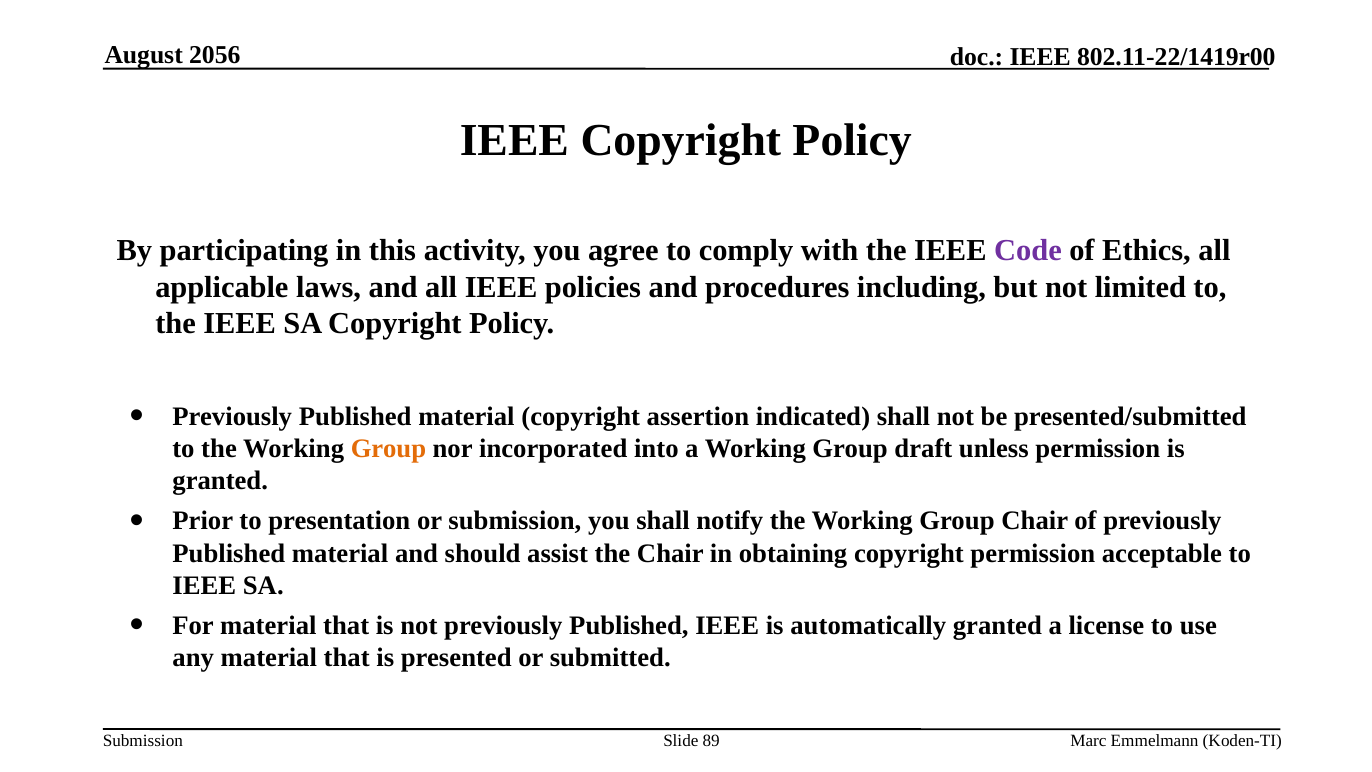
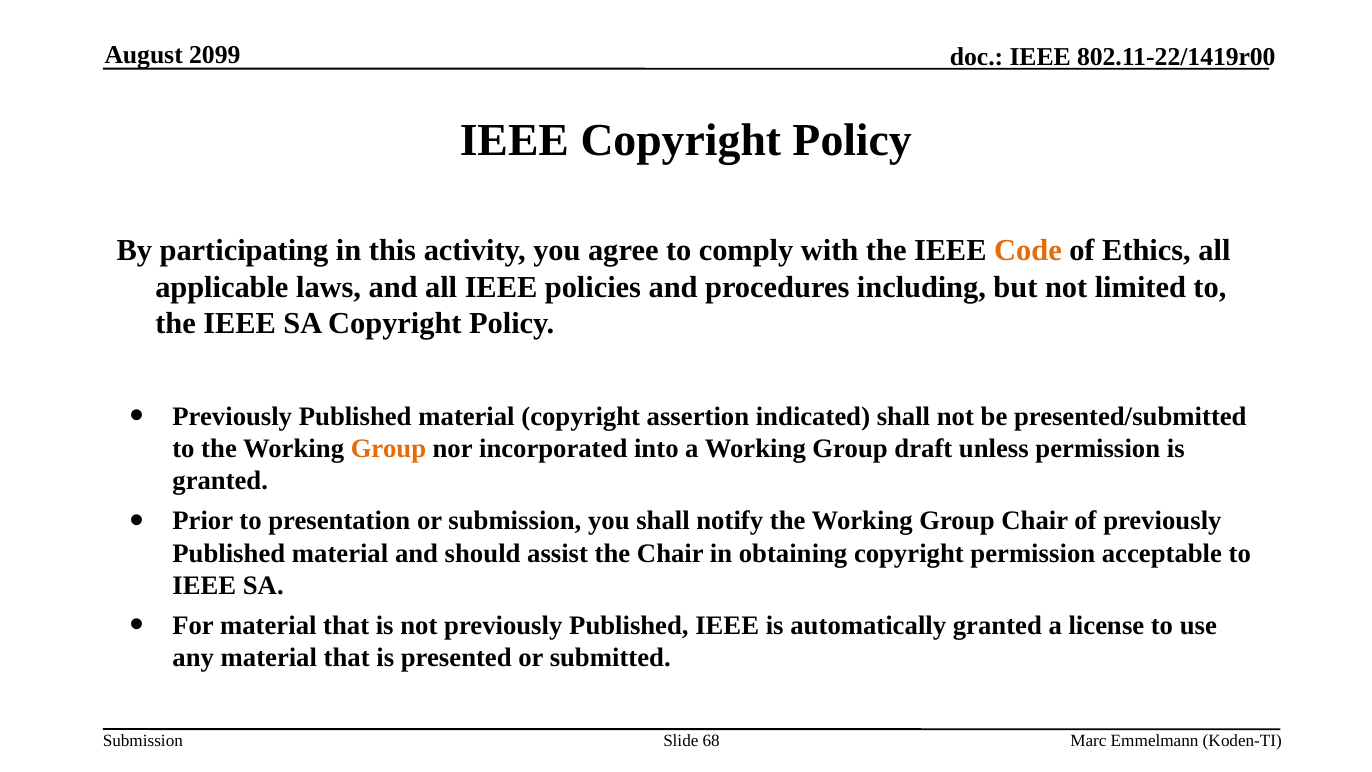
2056: 2056 -> 2099 (215, 55)
Code colour: purple -> orange (1028, 250)
89: 89 -> 68 (711, 740)
